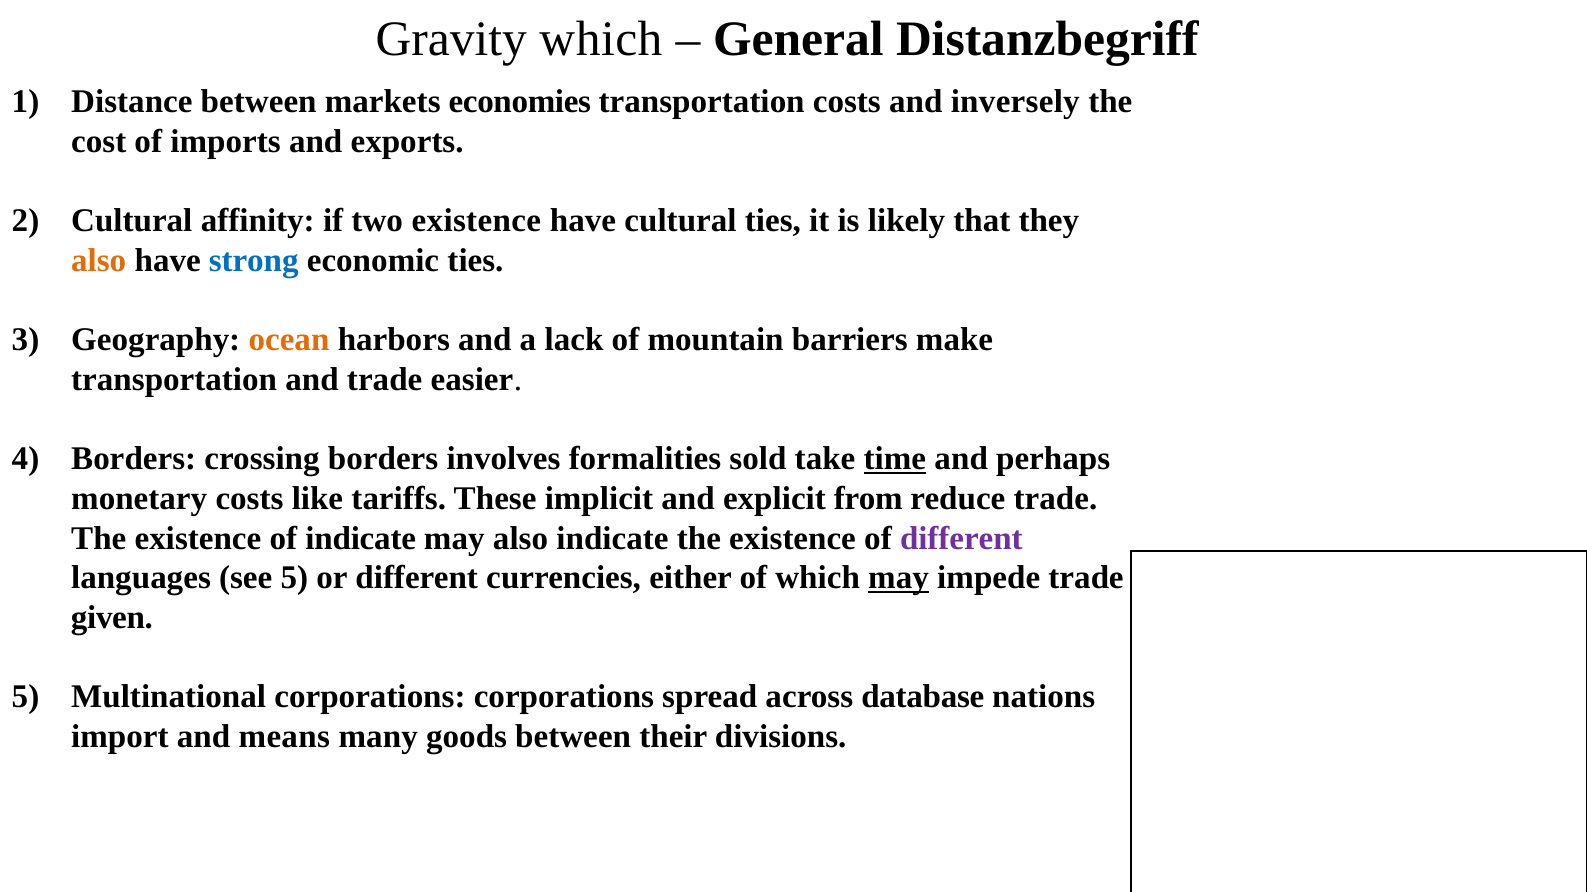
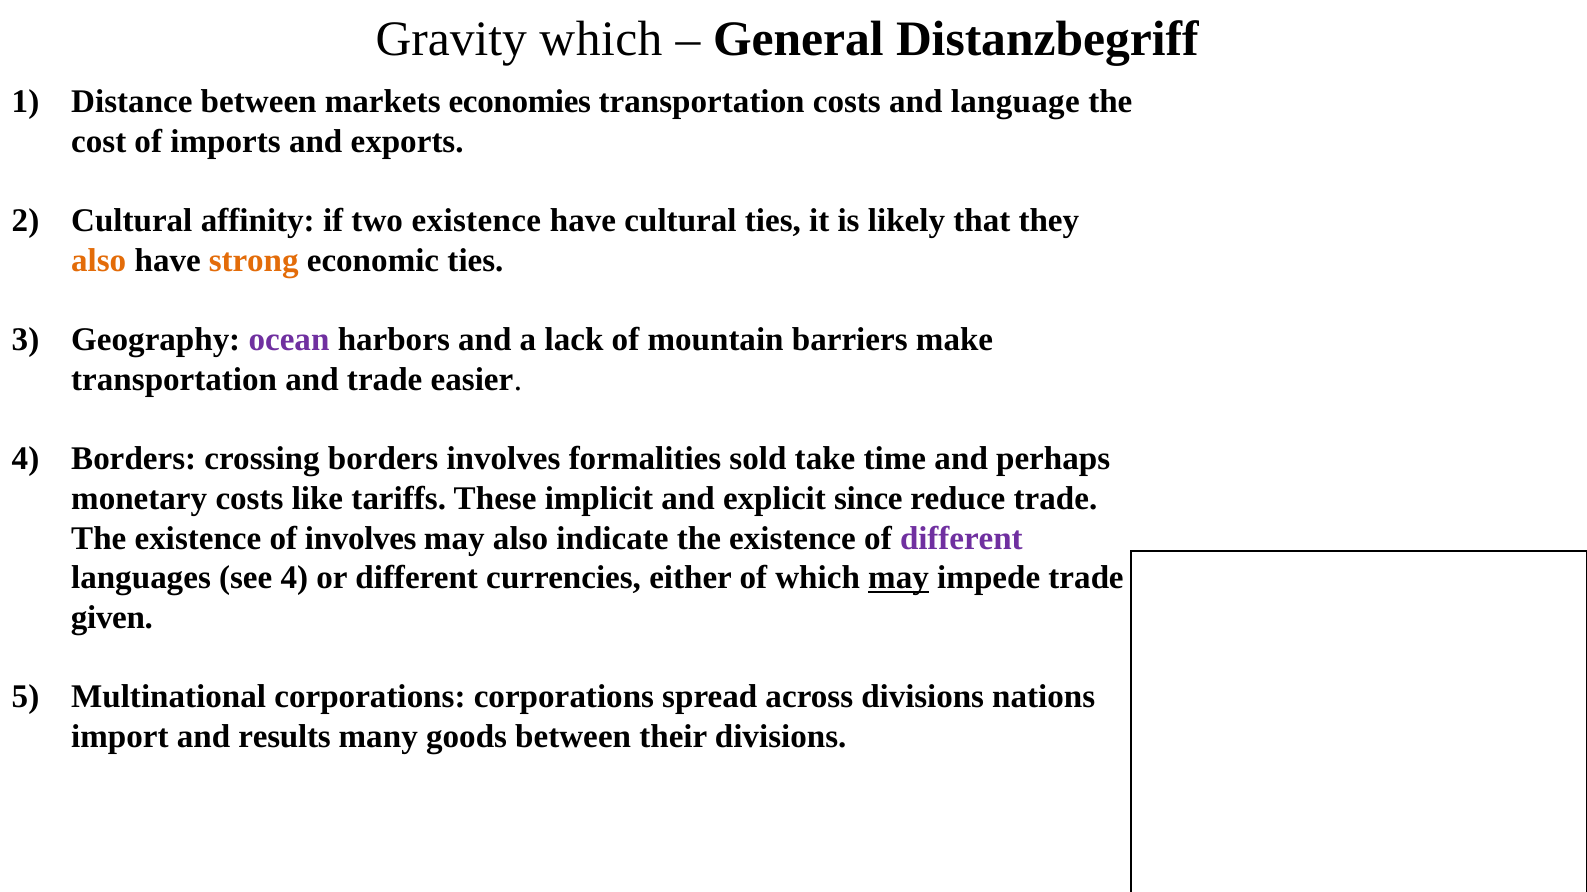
inversely: inversely -> language (1015, 102)
strong colour: blue -> orange (254, 261)
ocean colour: orange -> purple (289, 340)
time underline: present -> none (895, 459)
from: from -> since (868, 499)
of indicate: indicate -> involves (361, 539)
see 5: 5 -> 4 (294, 578)
across database: database -> divisions (923, 697)
means: means -> results (285, 737)
